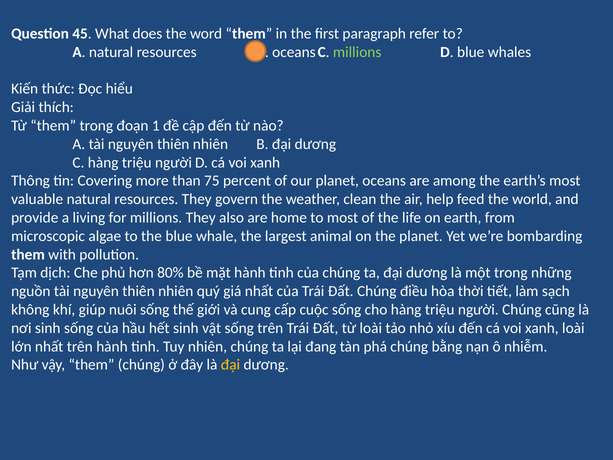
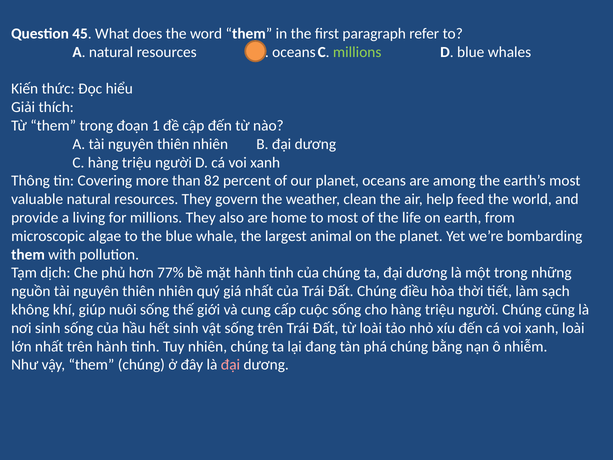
75: 75 -> 82 (212, 181)
80%: 80% -> 77% (170, 273)
đại colour: yellow -> pink (230, 365)
